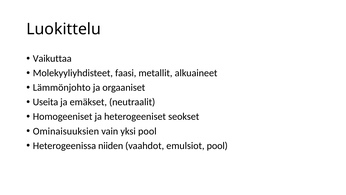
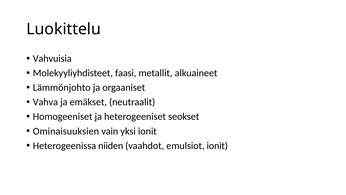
Vaikuttaa: Vaikuttaa -> Vahvuisia (52, 58)
Useita: Useita -> Vahva (45, 102)
yksi pool: pool -> ionit (147, 131)
emulsiot pool: pool -> ionit (217, 145)
